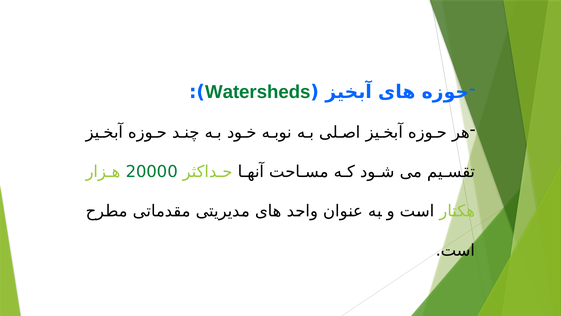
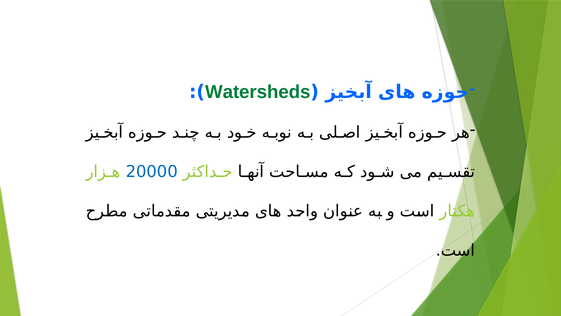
20000 colour: green -> blue (152, 172)
